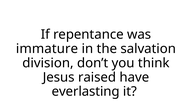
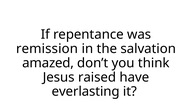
immature: immature -> remission (47, 49)
division: division -> amazed (48, 63)
